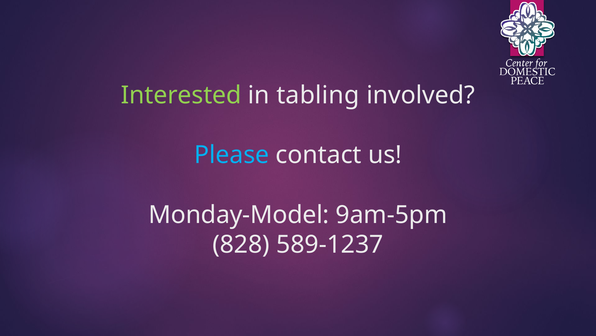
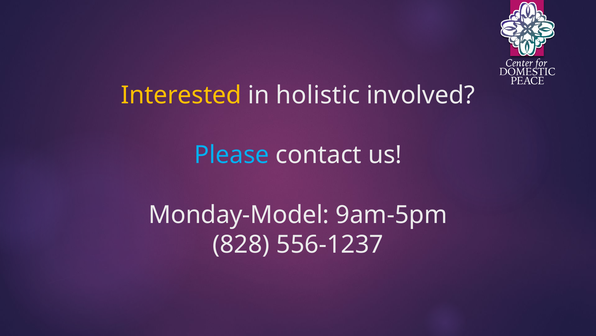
Interested colour: light green -> yellow (181, 95)
tabling: tabling -> holistic (318, 95)
589-1237: 589-1237 -> 556-1237 (330, 244)
